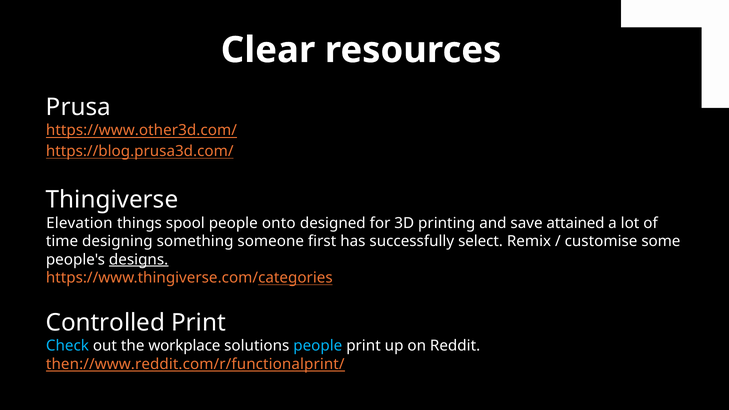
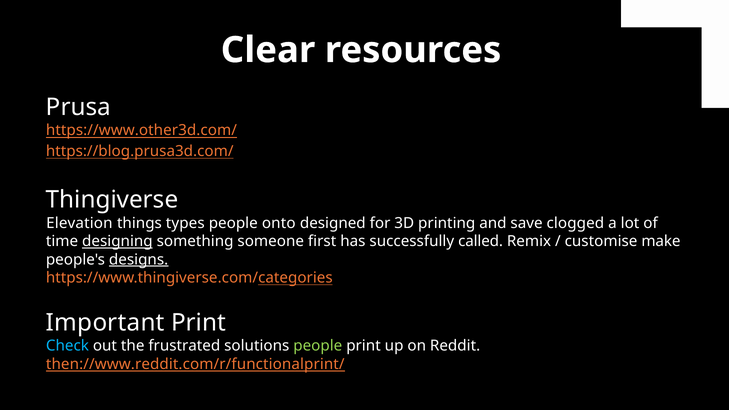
spool: spool -> types (185, 223)
attained: attained -> clogged (575, 223)
designing underline: none -> present (117, 241)
select: select -> called (481, 241)
some: some -> make (661, 241)
Controlled: Controlled -> Important (105, 323)
workplace: workplace -> frustrated (184, 346)
people colour: light blue -> light green (318, 346)
